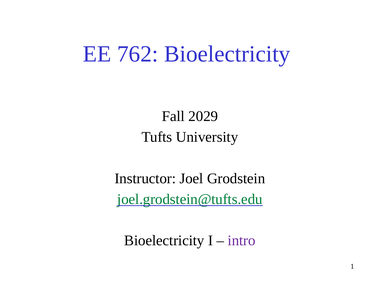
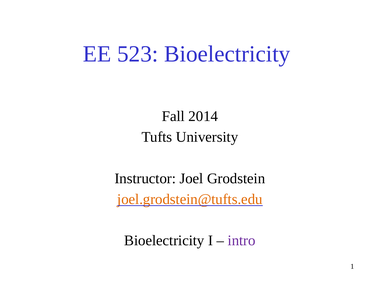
762: 762 -> 523 (138, 54)
2029: 2029 -> 2014 (203, 116)
joel.grodstein@tufts.edu colour: green -> orange (190, 199)
